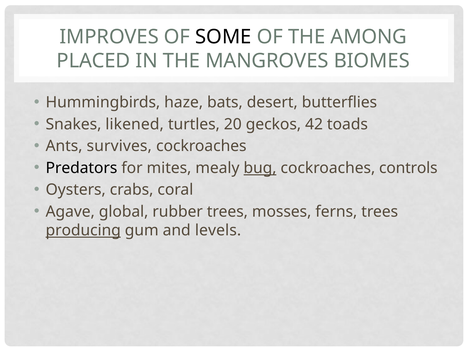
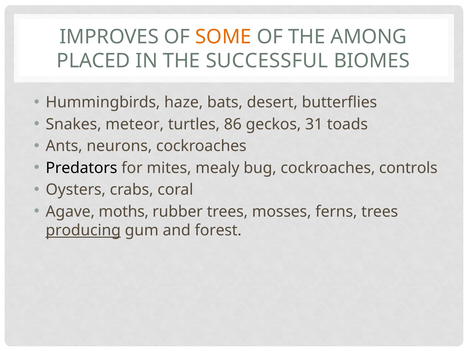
SOME colour: black -> orange (223, 37)
MANGROVES: MANGROVES -> SUCCESSFUL (267, 61)
likened: likened -> meteor (135, 124)
20: 20 -> 86 (233, 124)
42: 42 -> 31 (314, 124)
survives: survives -> neurons (119, 146)
bug underline: present -> none (260, 168)
global: global -> moths (124, 212)
levels: levels -> forest (218, 230)
